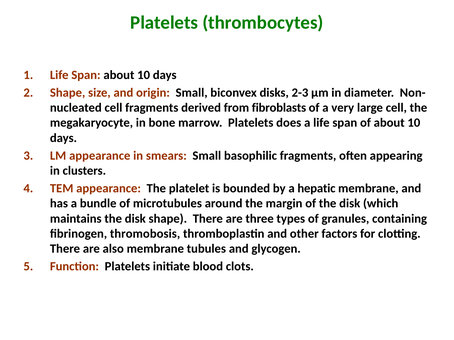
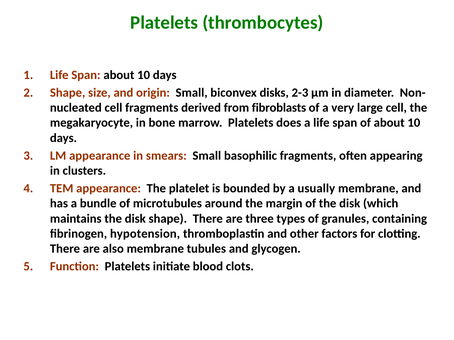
hepatic: hepatic -> usually (316, 189)
thromobosis: thromobosis -> hypotension (145, 234)
